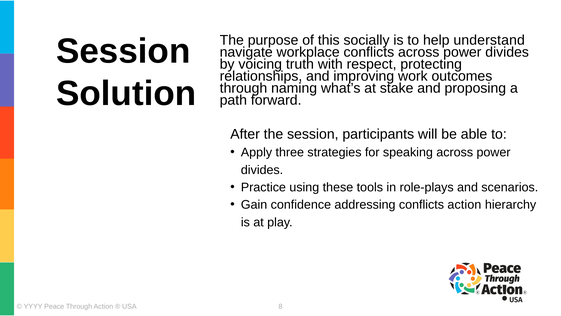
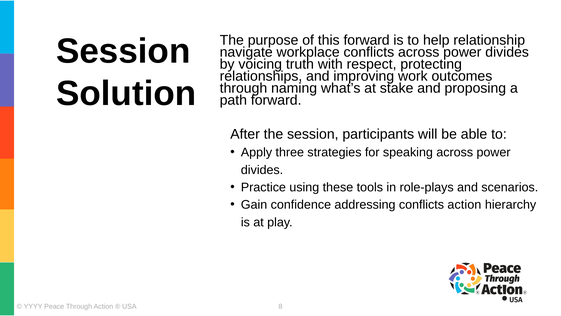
this socially: socially -> forward (367, 40)
understand: understand -> relationship (489, 40)
